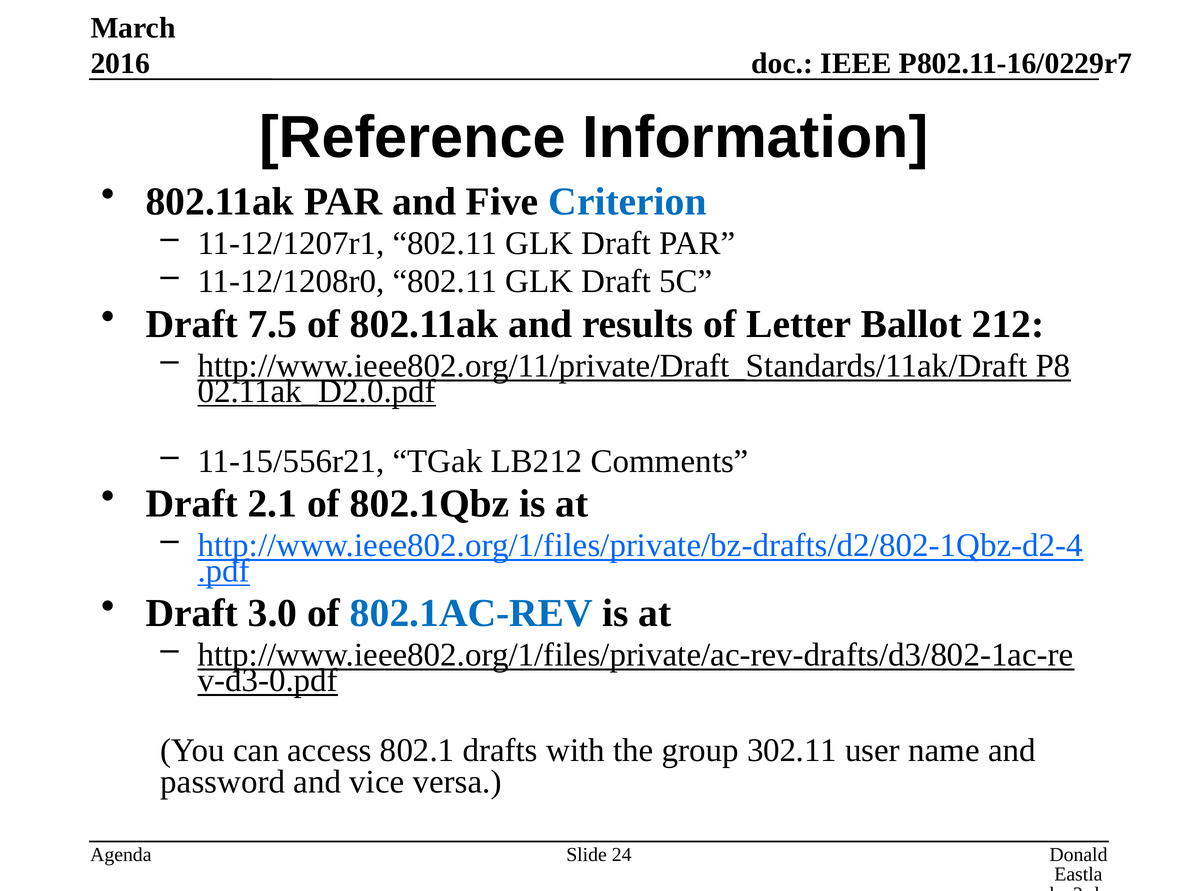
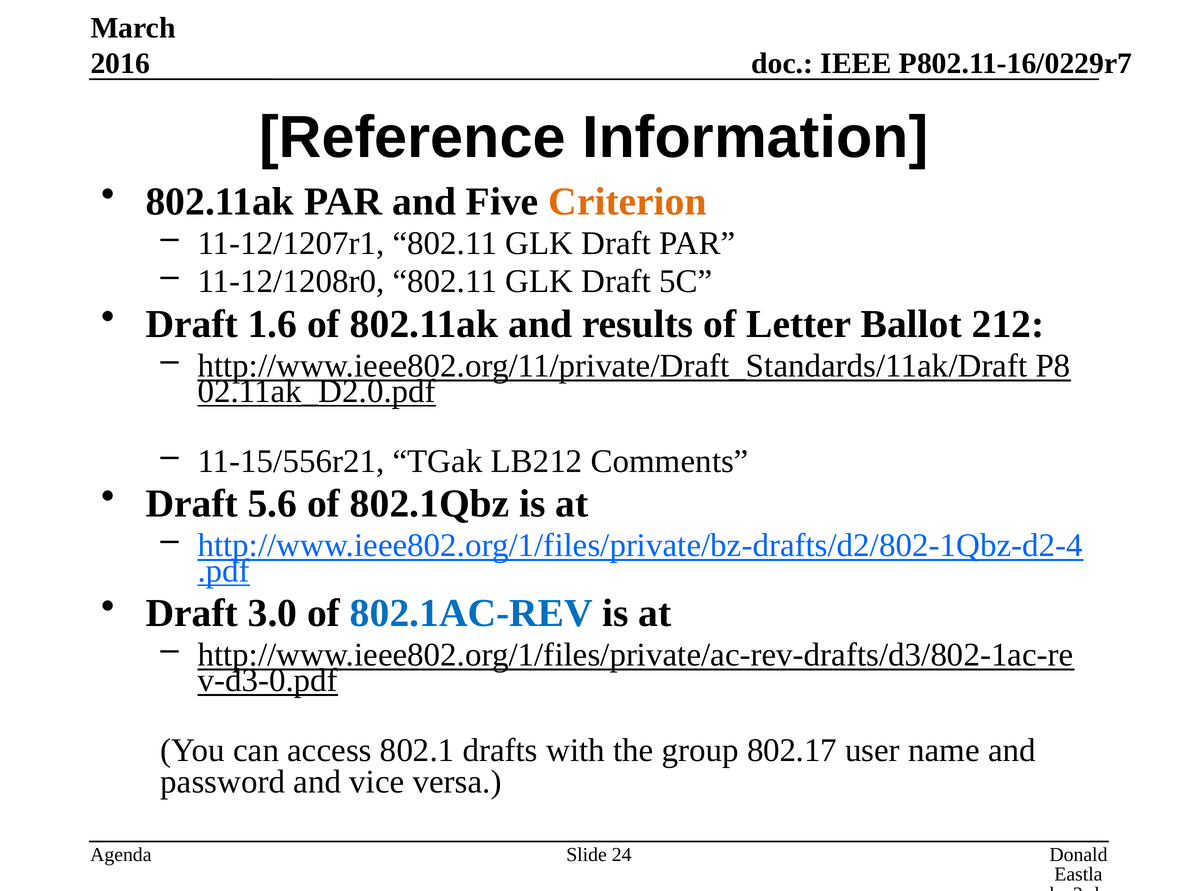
Criterion colour: blue -> orange (628, 202)
7.5: 7.5 -> 1.6 (272, 324)
2.1: 2.1 -> 5.6 (272, 504)
302.11: 302.11 -> 802.17 (792, 750)
